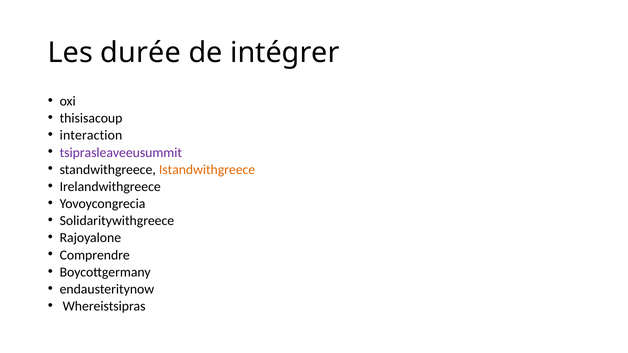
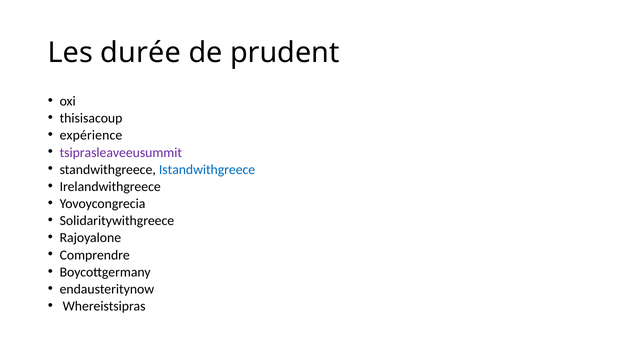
intégrer: intégrer -> prudent (285, 53)
interaction: interaction -> expérience (91, 136)
Istandwithgreece colour: orange -> blue (207, 170)
